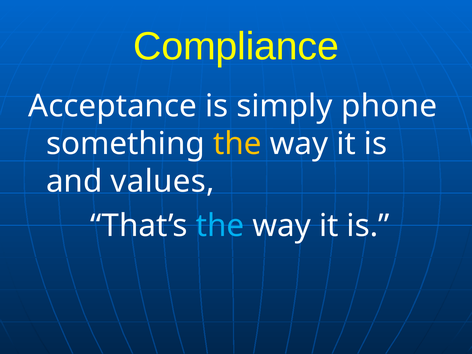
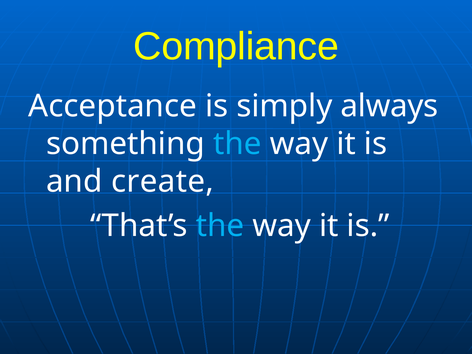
phone: phone -> always (389, 106)
the colour: yellow -> light blue (237, 144)
values: values -> create (162, 182)
